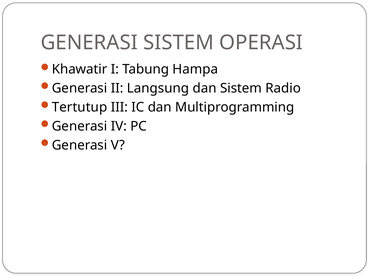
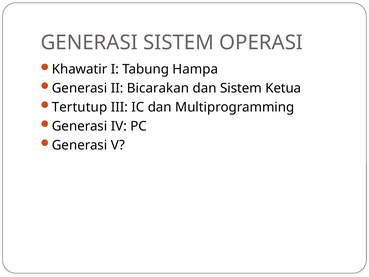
Langsung: Langsung -> Bicarakan (158, 88)
Radio: Radio -> Ketua (283, 88)
